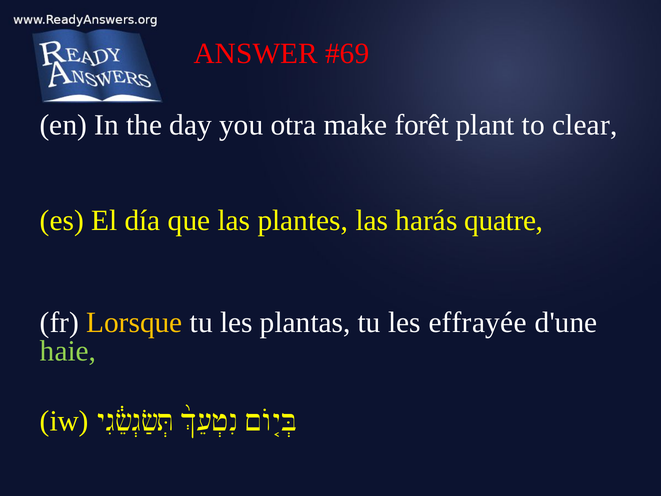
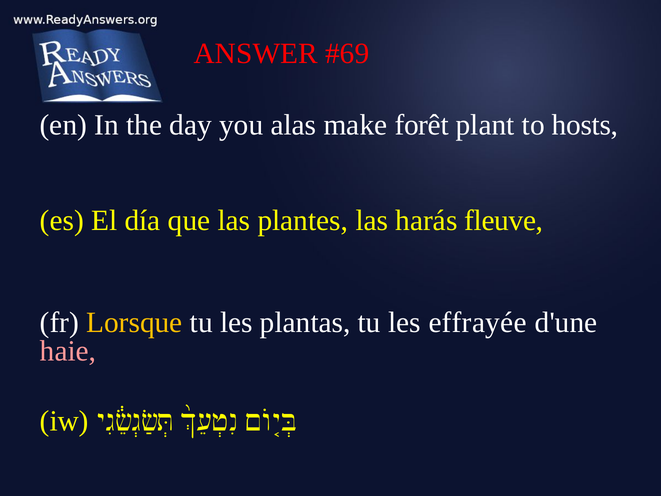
otra: otra -> alas (293, 125)
clear: clear -> hosts (585, 125)
quatre: quatre -> fleuve (504, 221)
haie colour: light green -> pink (68, 351)
